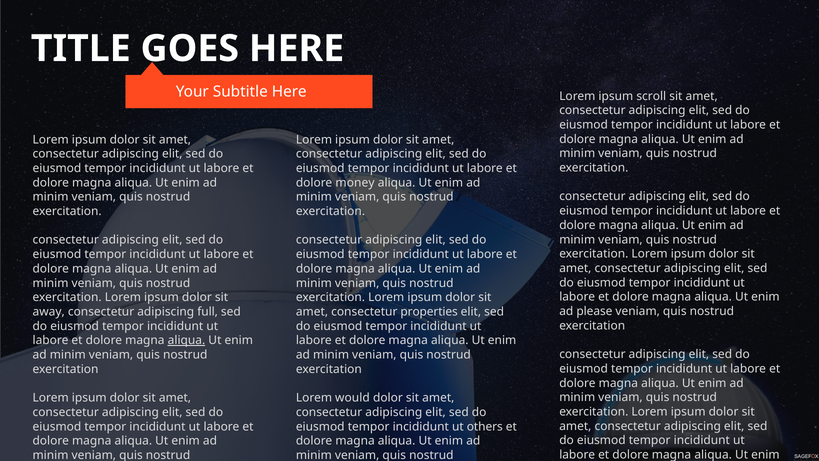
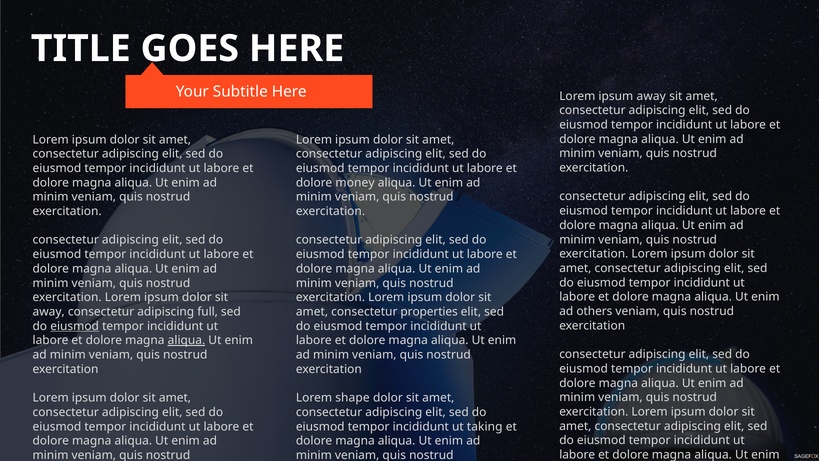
ipsum scroll: scroll -> away (651, 96)
please: please -> others (594, 311)
eiusmod underline: none -> present (75, 326)
would: would -> shape (352, 398)
others: others -> taking (485, 426)
